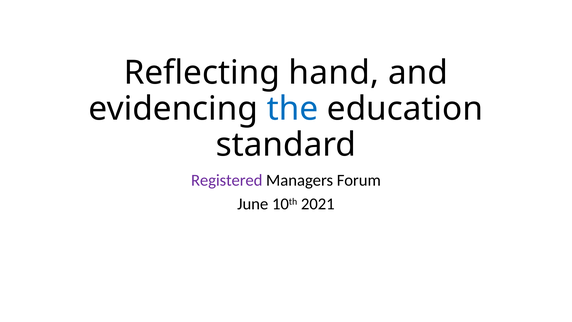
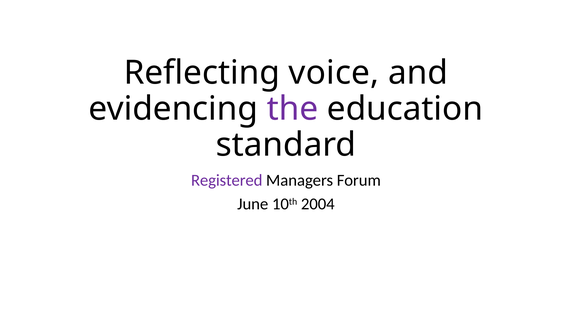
hand: hand -> voice (334, 73)
the colour: blue -> purple (292, 109)
2021: 2021 -> 2004 (318, 204)
